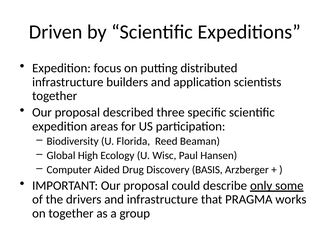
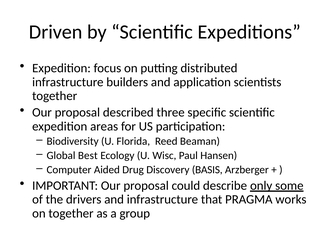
High: High -> Best (88, 155)
